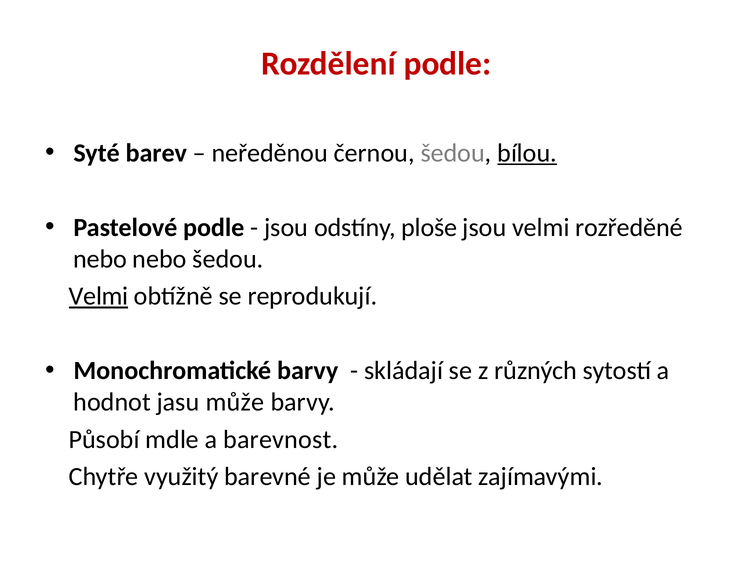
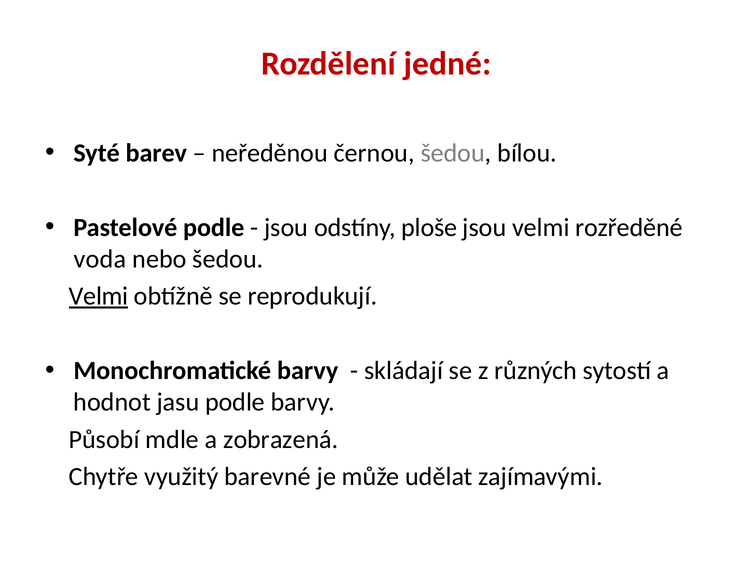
Rozdělení podle: podle -> jedné (448, 64)
bílou underline: present -> none (527, 153)
nebo: nebo -> voda (100, 259)
jasu může: může -> podle (235, 402)
barevnost: barevnost -> zobrazená (281, 439)
